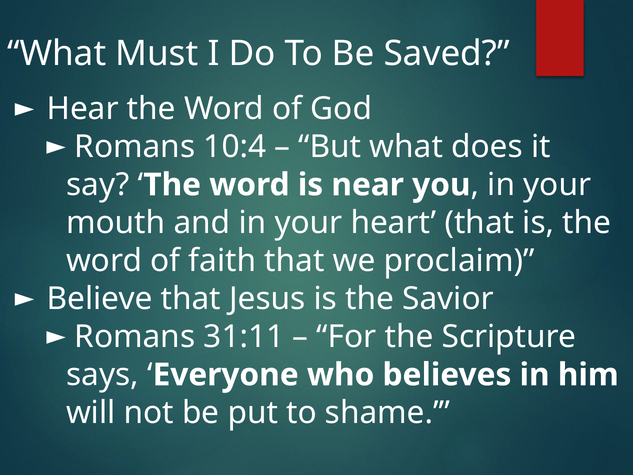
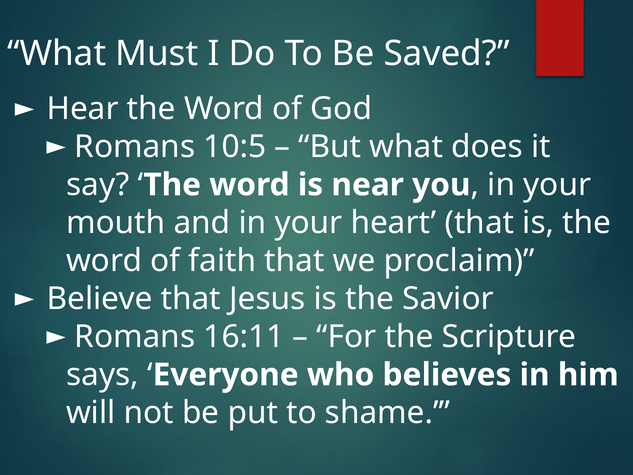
10:4: 10:4 -> 10:5 (235, 147)
31:11: 31:11 -> 16:11 (244, 337)
